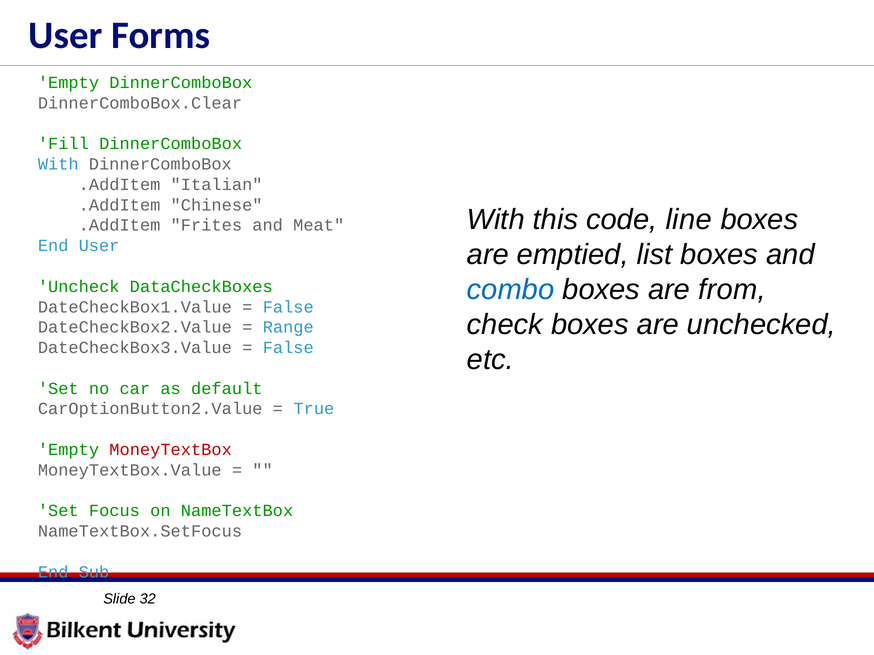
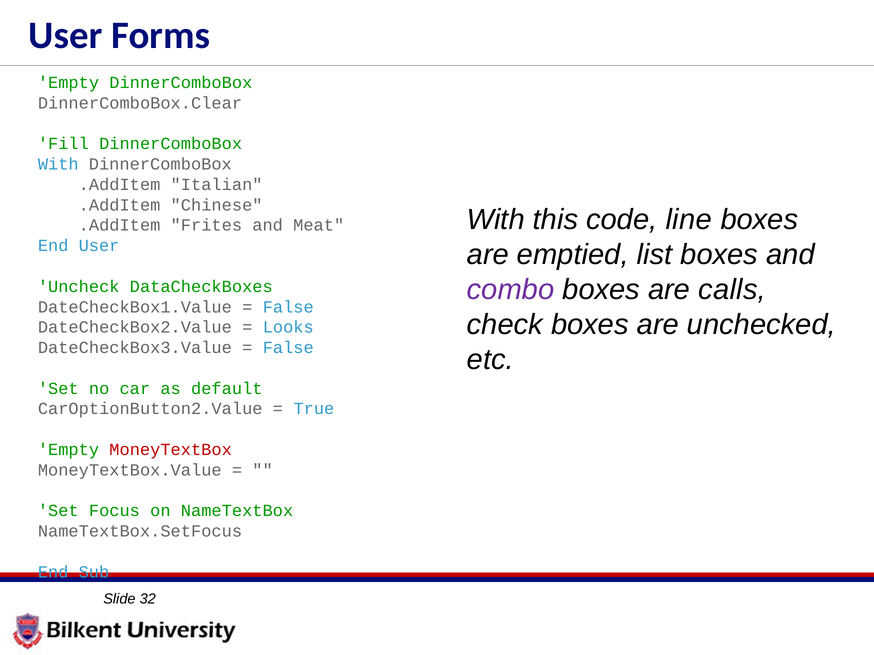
combo colour: blue -> purple (511, 290)
from: from -> calls (732, 290)
Range: Range -> Looks (288, 328)
